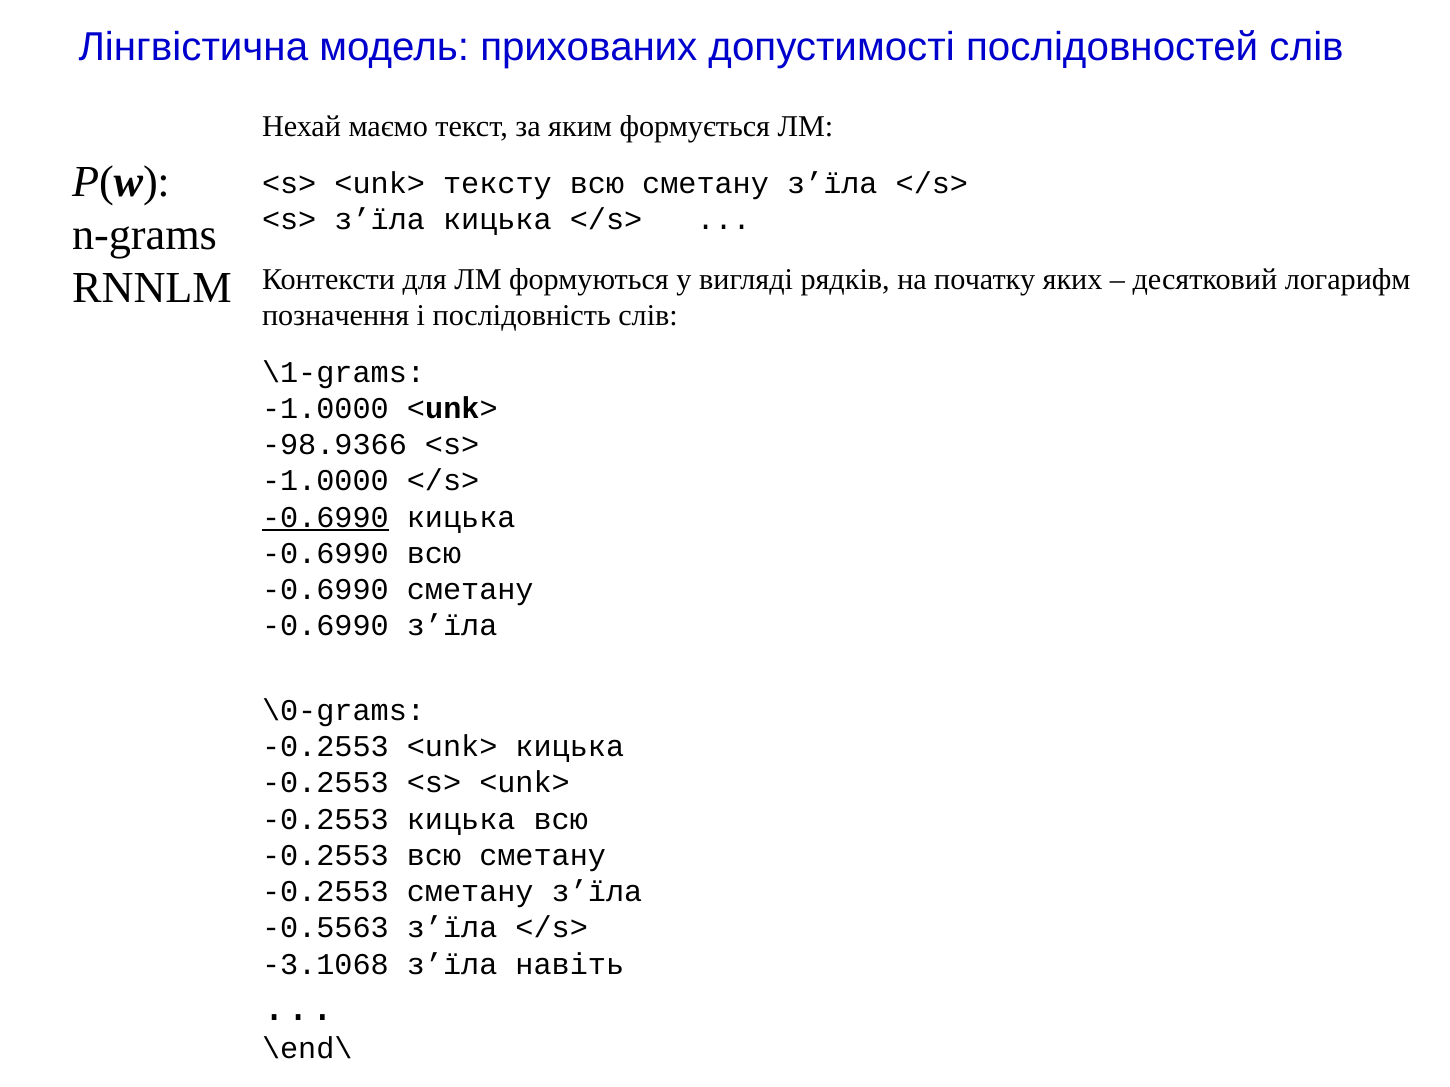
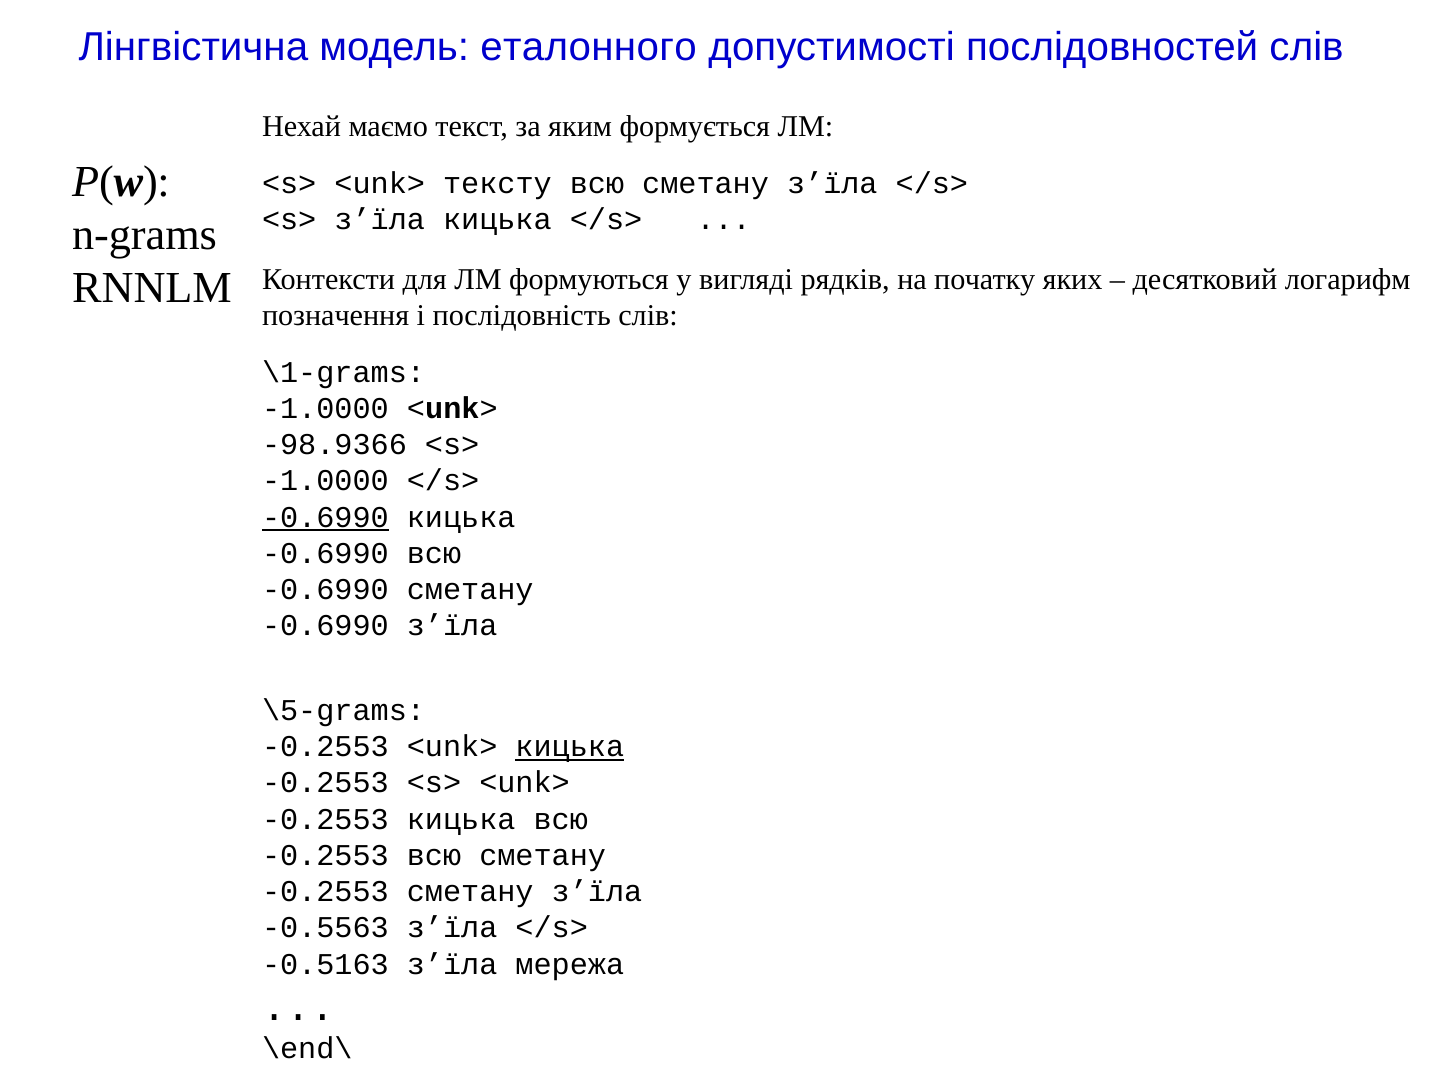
прихованих: прихованих -> еталонного (589, 47)
\0-grams: \0-grams -> \5-grams (344, 711)
кицька underline: none -> present (570, 747)
-3.1068: -3.1068 -> -0.5163 (325, 965)
навіть: навіть -> мережа (570, 965)
